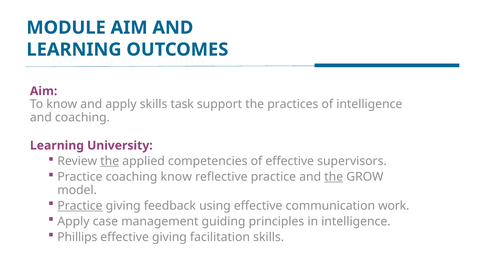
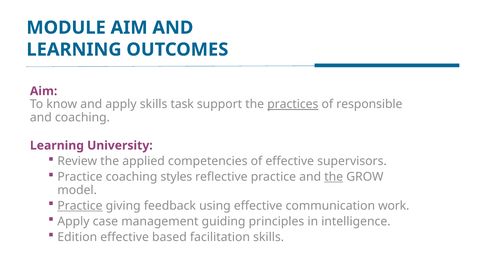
practices underline: none -> present (293, 104)
of intelligence: intelligence -> responsible (369, 104)
the underline: present -> none (110, 161)
coaching know: know -> styles (176, 177)
Phillips: Phillips -> Edition (77, 237)
effective giving: giving -> based (169, 237)
